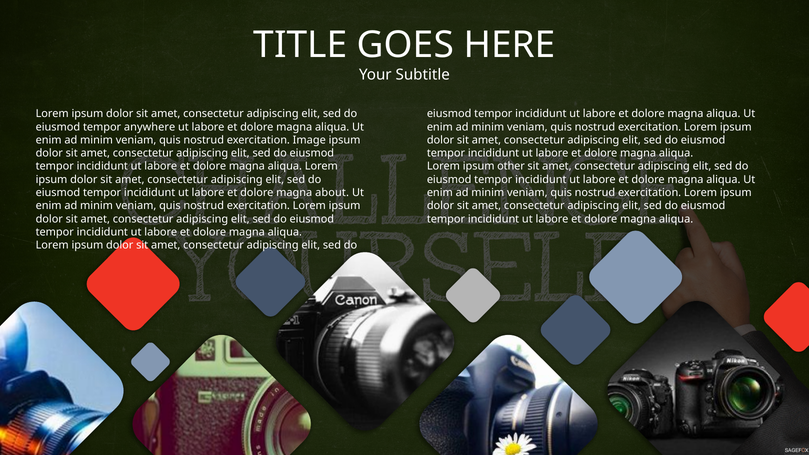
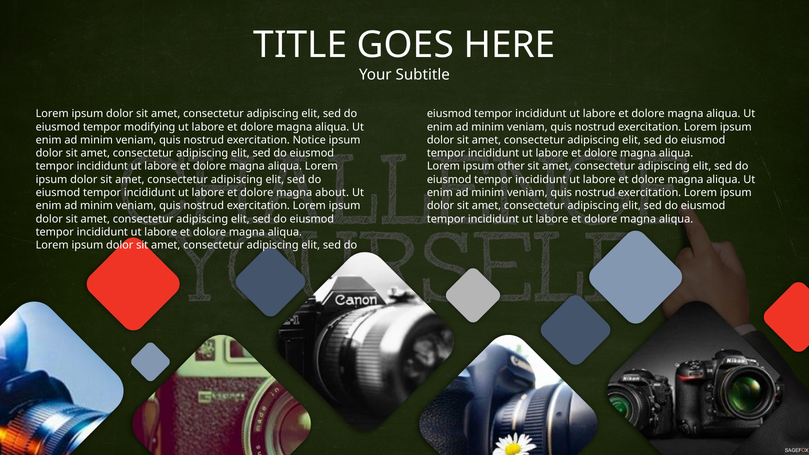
anywhere: anywhere -> modifying (150, 127)
Image: Image -> Notice (309, 140)
